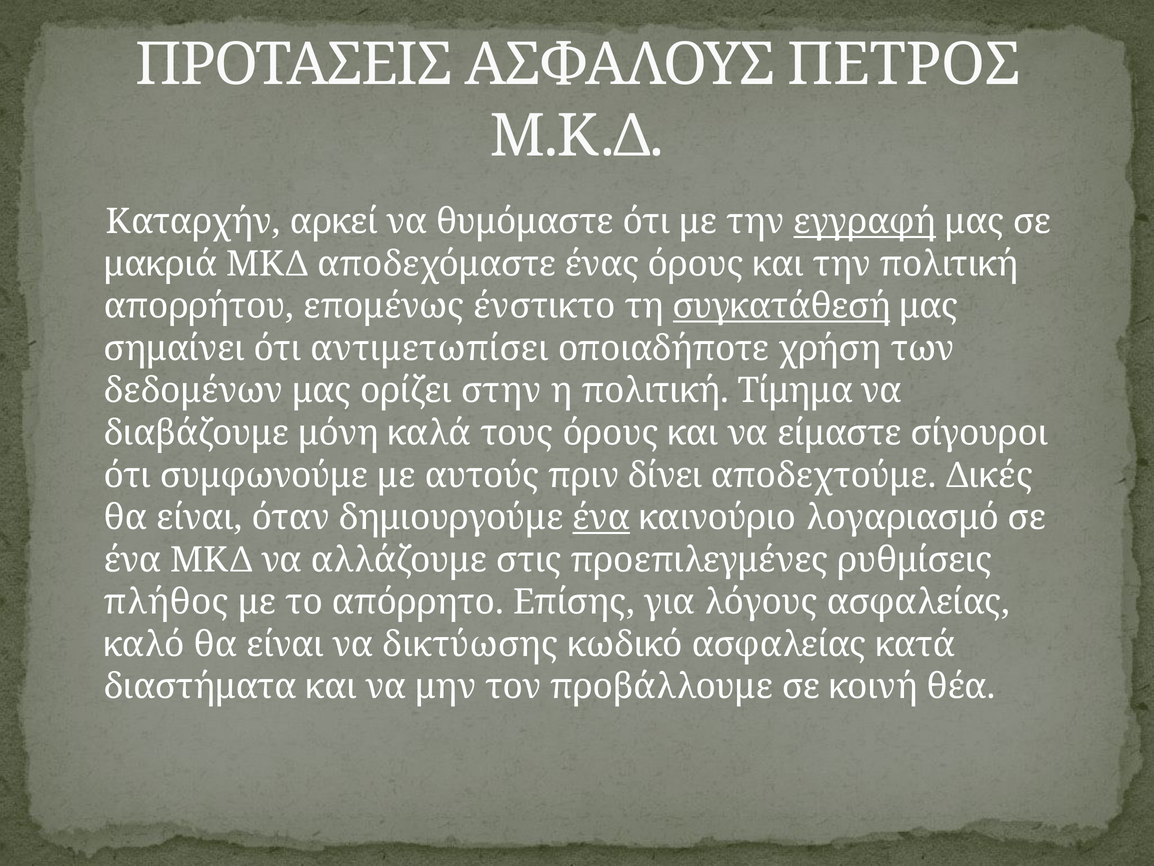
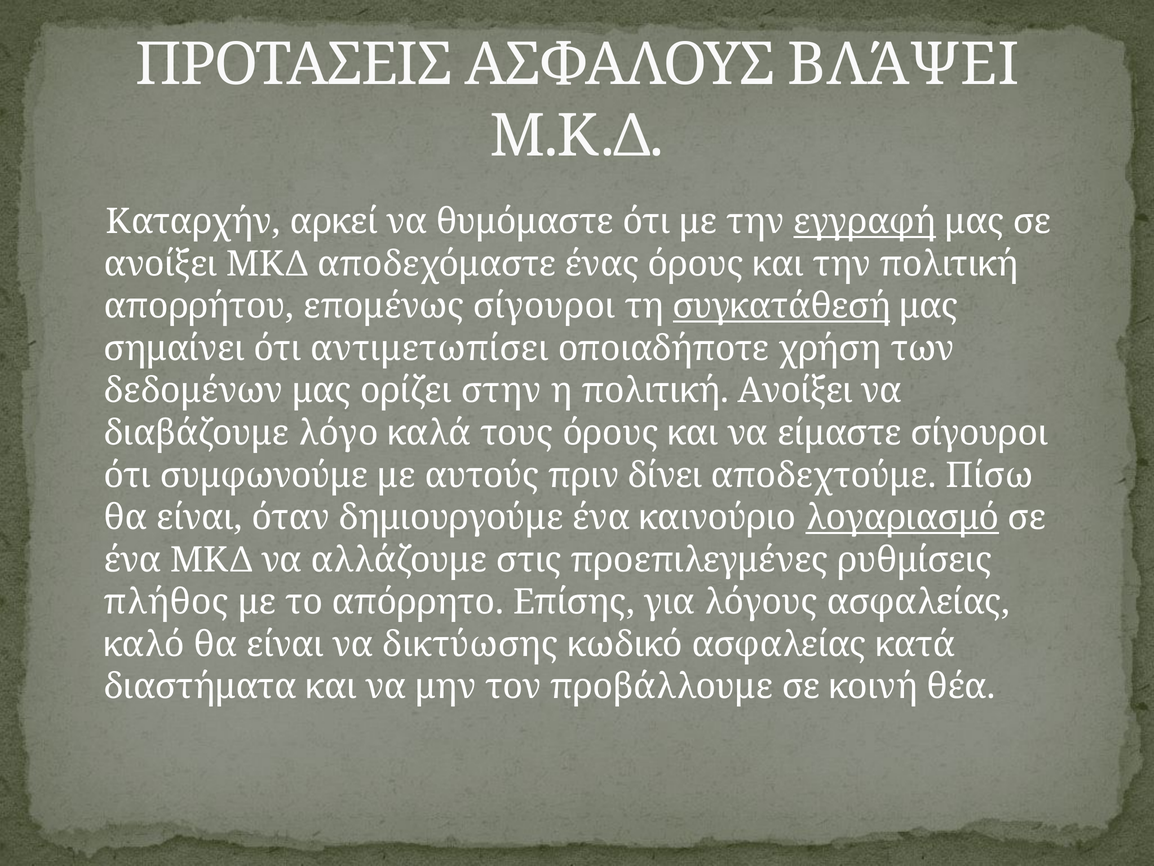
ΠΕΤΡΟΣ: ΠΕΤΡΟΣ -> ΒΛΆΨΕΙ (903, 65)
μακριά: μακριά -> ανοίξει (160, 264)
επομένως ένστικτο: ένστικτο -> σίγουροι (544, 306)
πολιτική Τίμημα: Τίμημα -> Ανοίξει (795, 391)
μόνη: μόνη -> λόγο (338, 433)
Δικές: Δικές -> Πίσω (990, 475)
ένα underline: present -> none (601, 517)
λογαριασμό underline: none -> present (902, 517)
